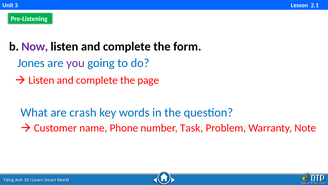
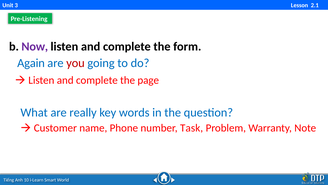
Jones: Jones -> Again (31, 63)
you colour: purple -> red (75, 63)
crash: crash -> really (83, 112)
